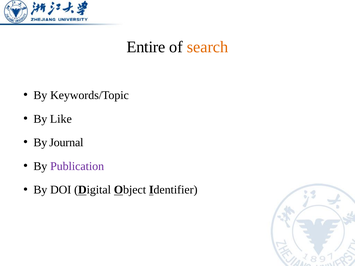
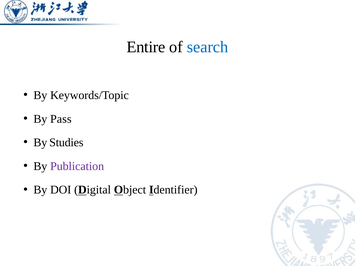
search colour: orange -> blue (208, 47)
Like: Like -> Pass (61, 119)
Journal: Journal -> Studies (66, 143)
